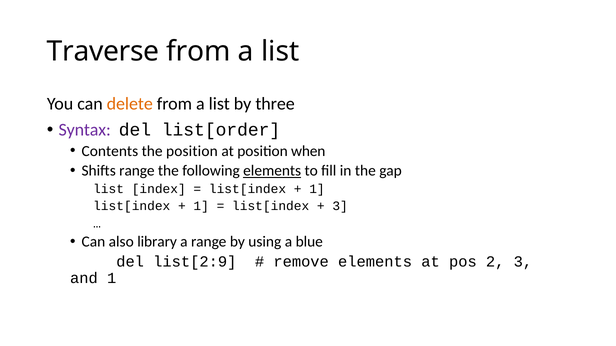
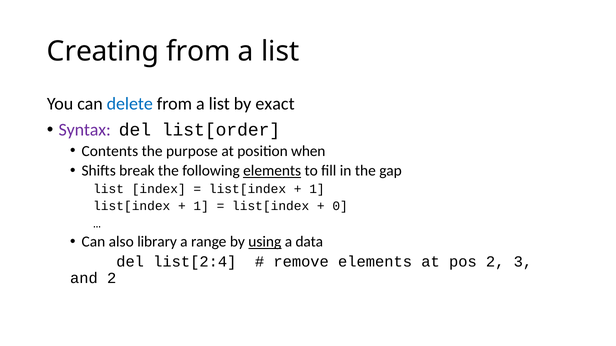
Traverse: Traverse -> Creating (103, 52)
delete colour: orange -> blue (130, 104)
three: three -> exact (275, 104)
the position: position -> purpose (192, 151)
Shifts range: range -> break (137, 171)
3: 3 -> 0 (340, 207)
using underline: none -> present (265, 242)
blue: blue -> data (309, 242)
list[2:9: list[2:9 -> list[2:4 (195, 262)
and 1: 1 -> 2 (112, 278)
